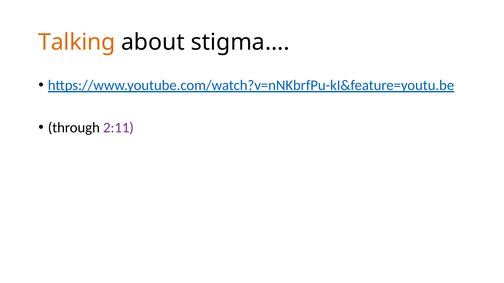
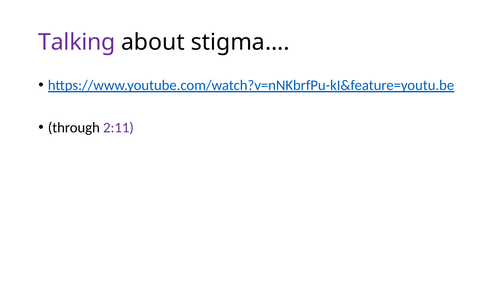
Talking colour: orange -> purple (77, 42)
